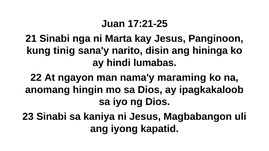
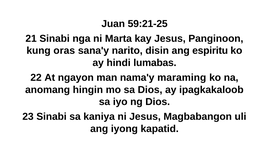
17:21-25: 17:21-25 -> 59:21-25 (148, 24)
tinig: tinig -> oras (64, 51)
hininga: hininga -> espiritu (210, 51)
